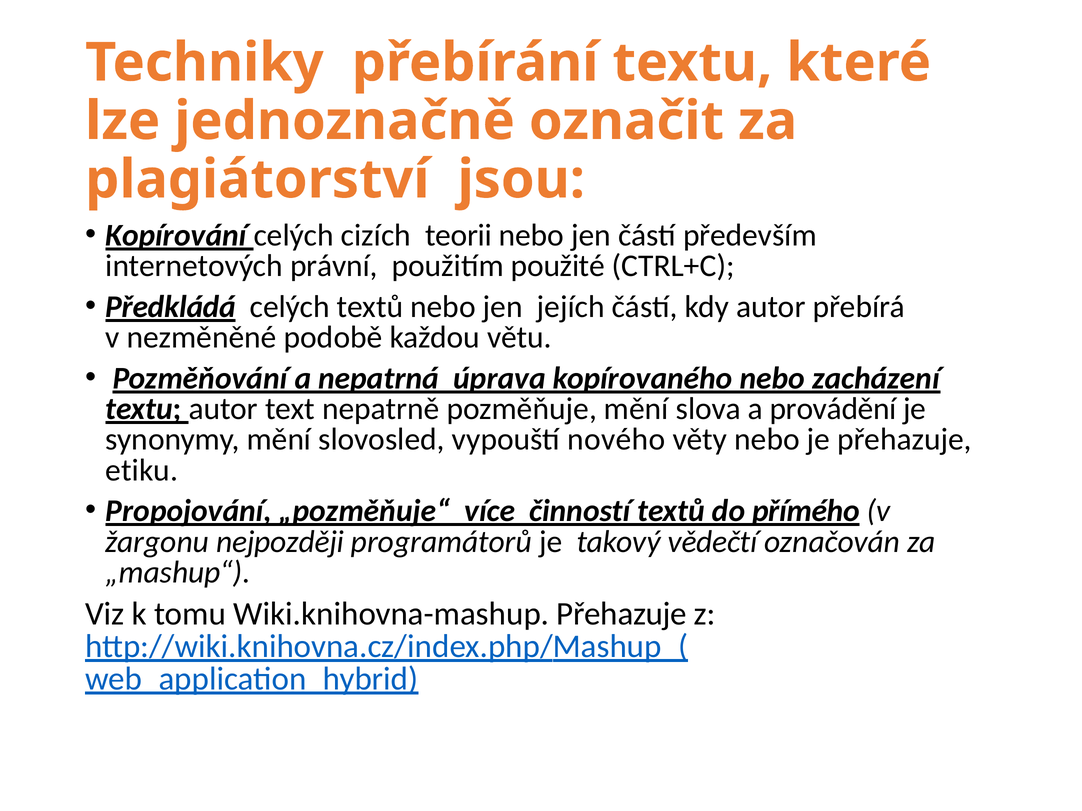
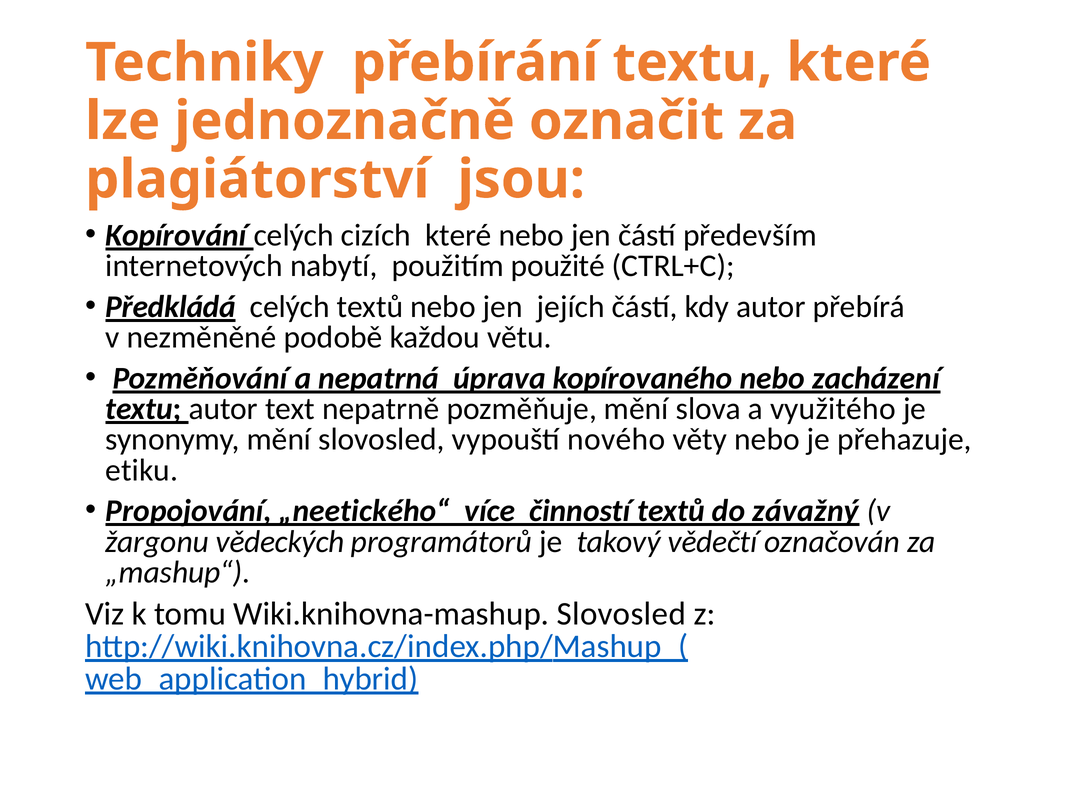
cizích teorii: teorii -> které (458, 236)
právní: právní -> nabytí (334, 266)
provádění: provádění -> využitého (833, 409)
„pozměňuje“: „pozměňuje“ -> „neetického“ (365, 511)
přímého: přímého -> závažný (806, 511)
nejpozději: nejpozději -> vědeckých (280, 542)
Wiki.knihovna-mashup Přehazuje: Přehazuje -> Slovosled (621, 614)
